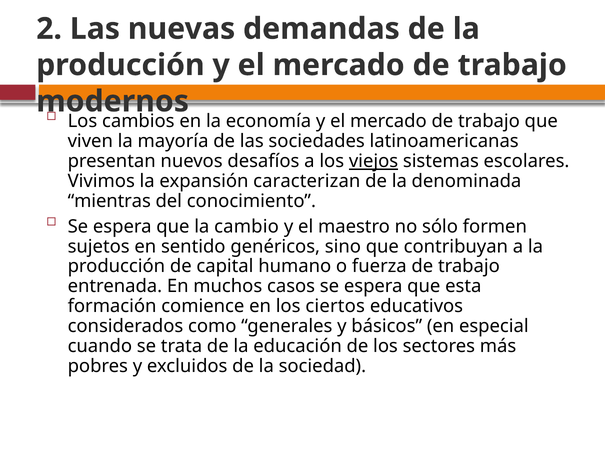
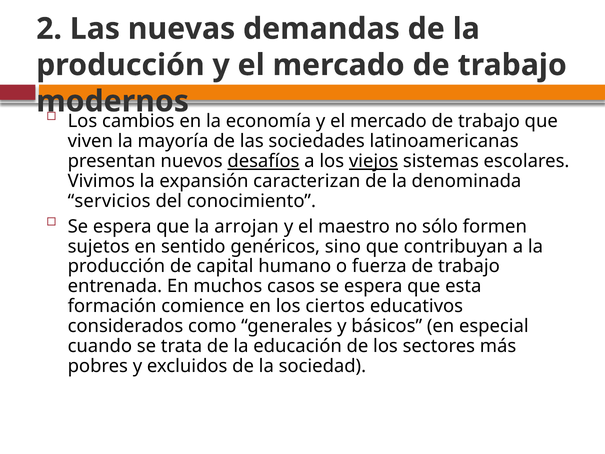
desafíos underline: none -> present (263, 161)
mientras: mientras -> servicios (109, 201)
cambio: cambio -> arrojan (247, 226)
